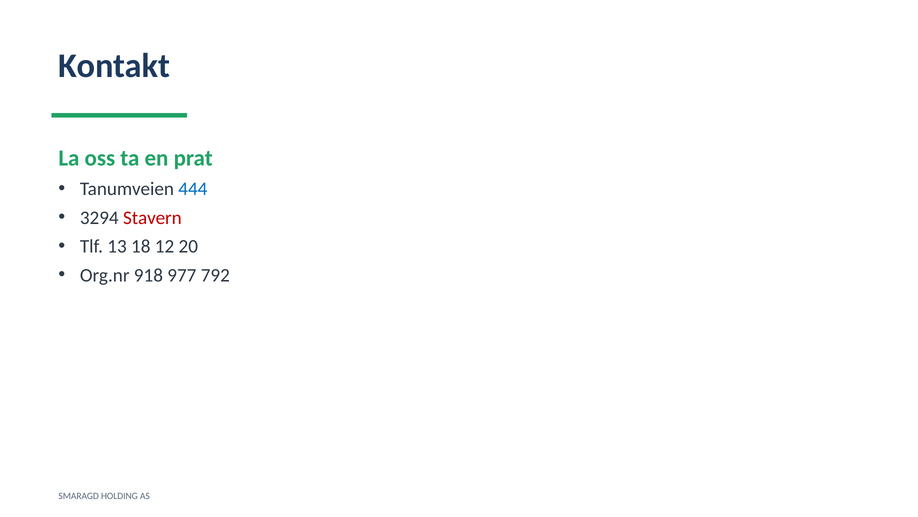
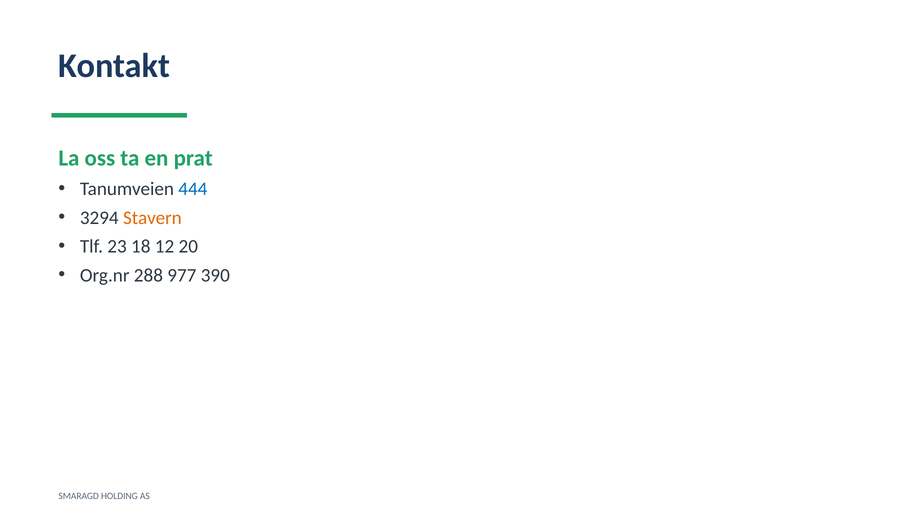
Stavern colour: red -> orange (152, 217)
13: 13 -> 23 (117, 246)
918: 918 -> 288 (148, 275)
792: 792 -> 390 (215, 275)
